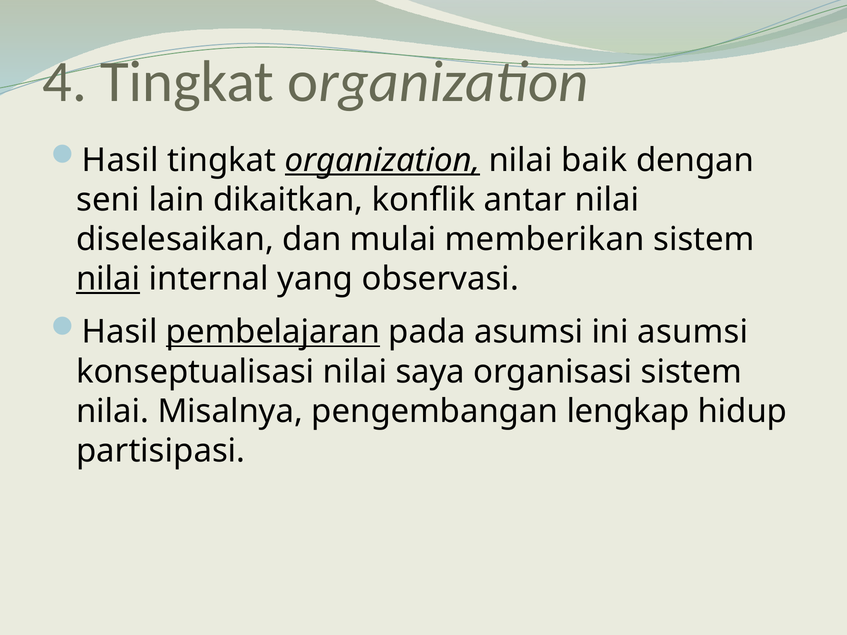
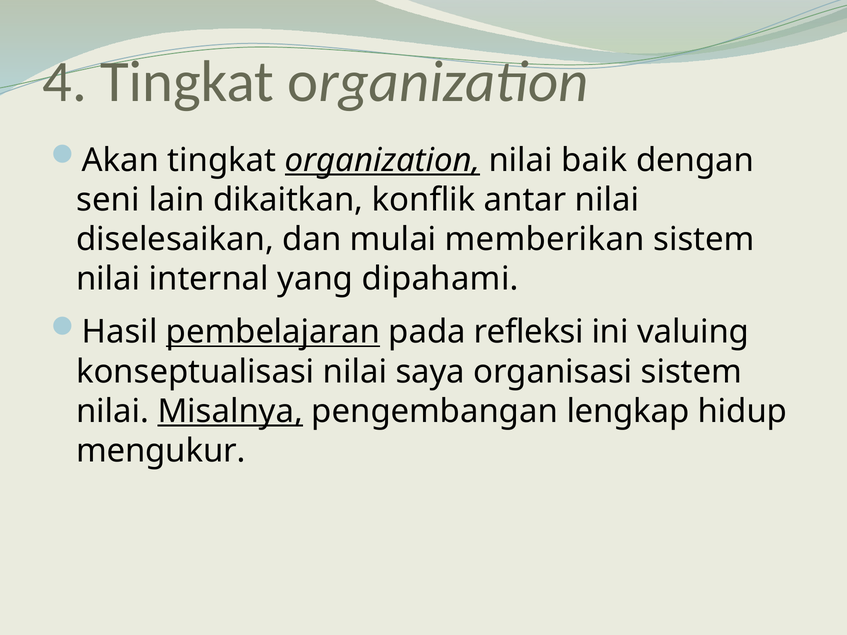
Hasil: Hasil -> Akan (121, 160)
nilai underline: present -> none (108, 279)
observasi: observasi -> dipahami (440, 279)
pada asumsi: asumsi -> refleksi (529, 332)
ini asumsi: asumsi -> valuing (693, 332)
Misalnya underline: none -> present (230, 411)
partisipasi: partisipasi -> mengukur (161, 451)
